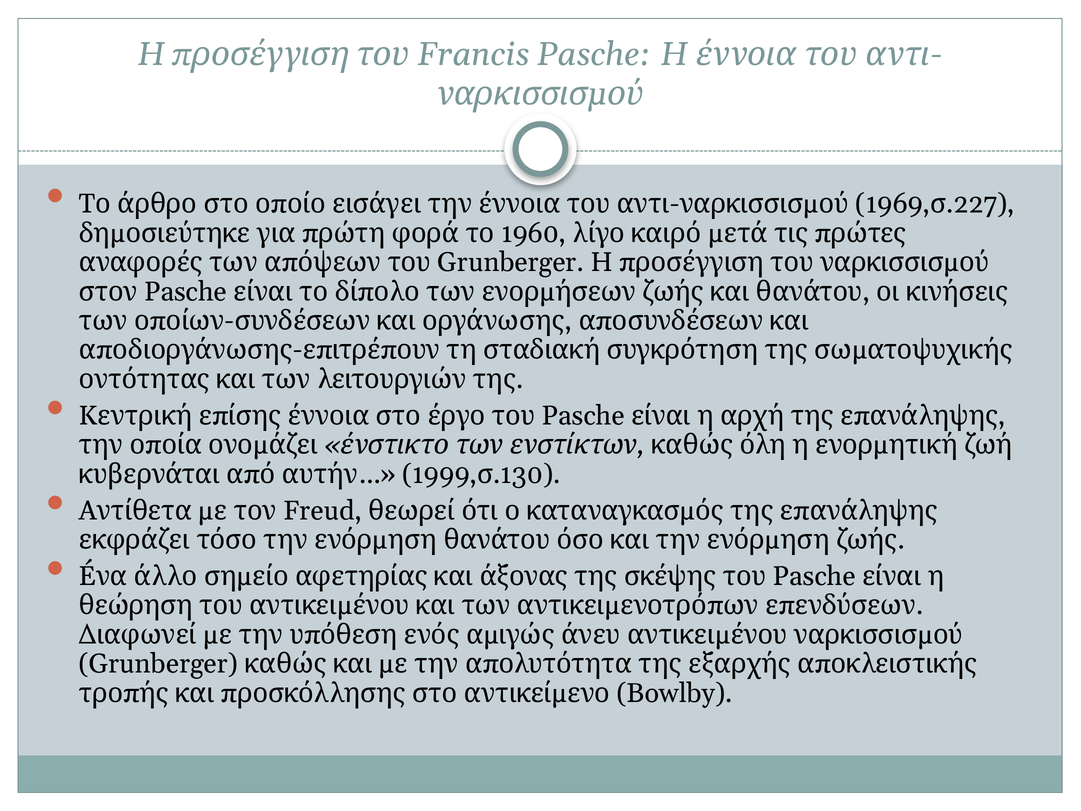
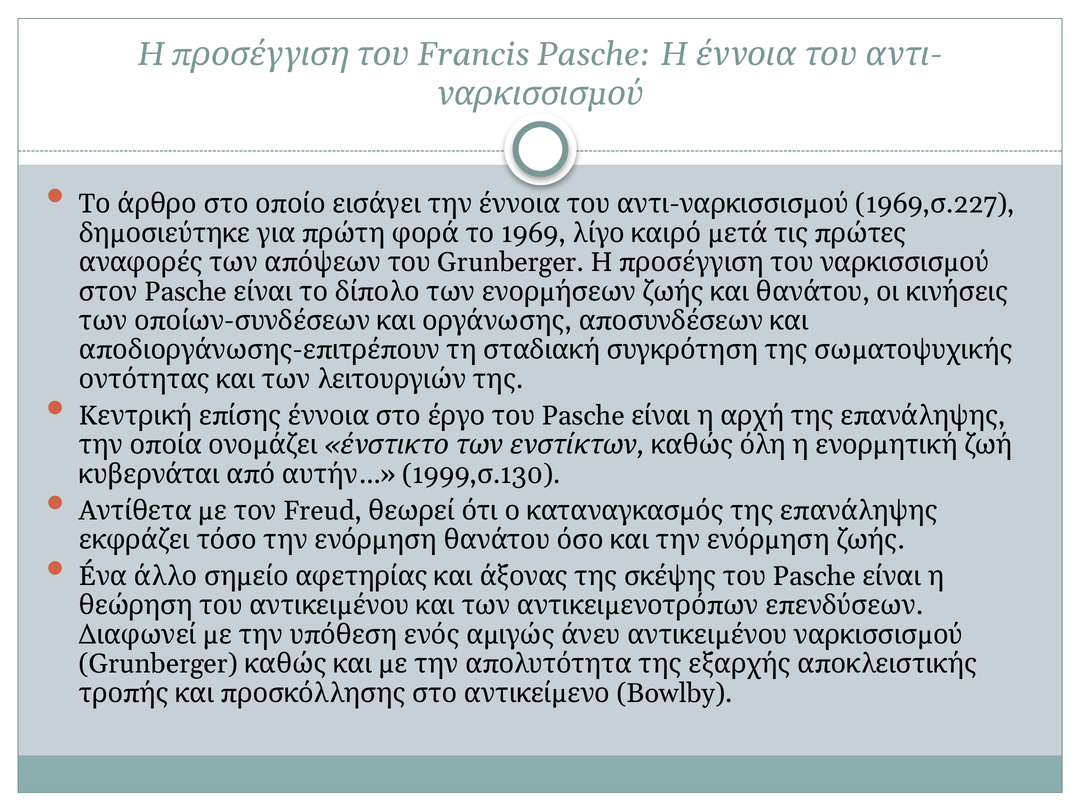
1960: 1960 -> 1969 (534, 233)
